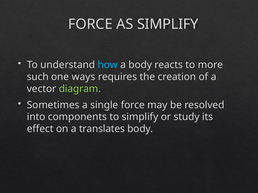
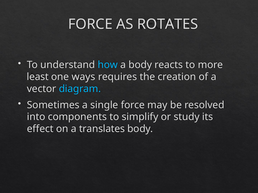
AS SIMPLIFY: SIMPLIFY -> ROTATES (168, 24)
such: such -> least (38, 77)
diagram colour: light green -> light blue (80, 89)
